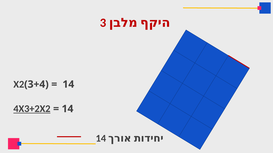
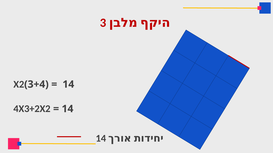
4X3+2X2 underline: present -> none (32, 109)
